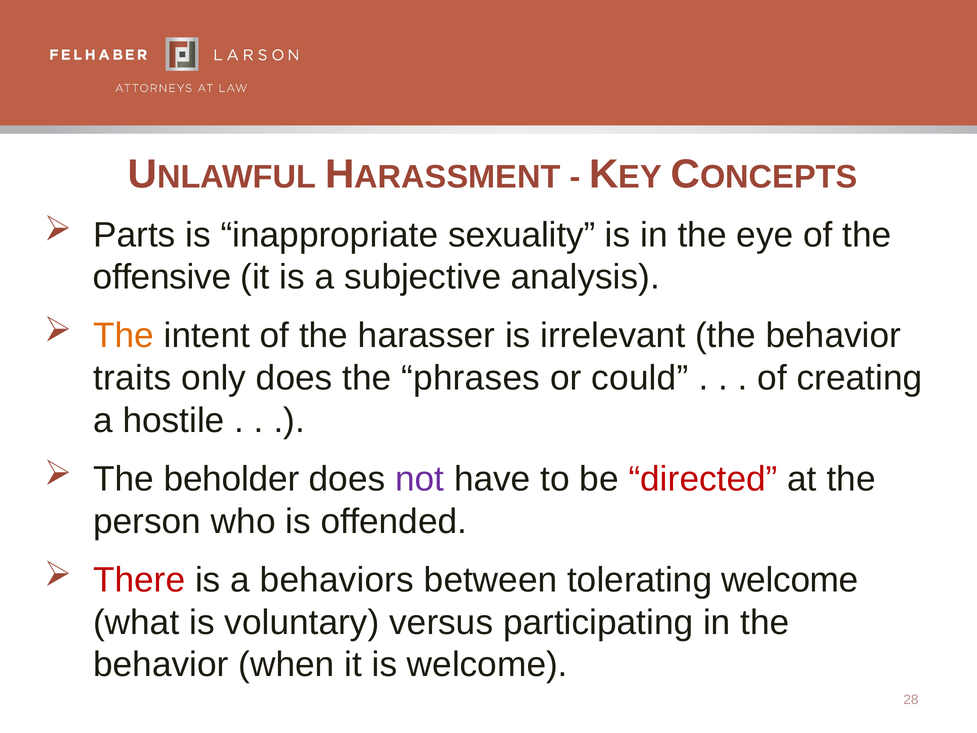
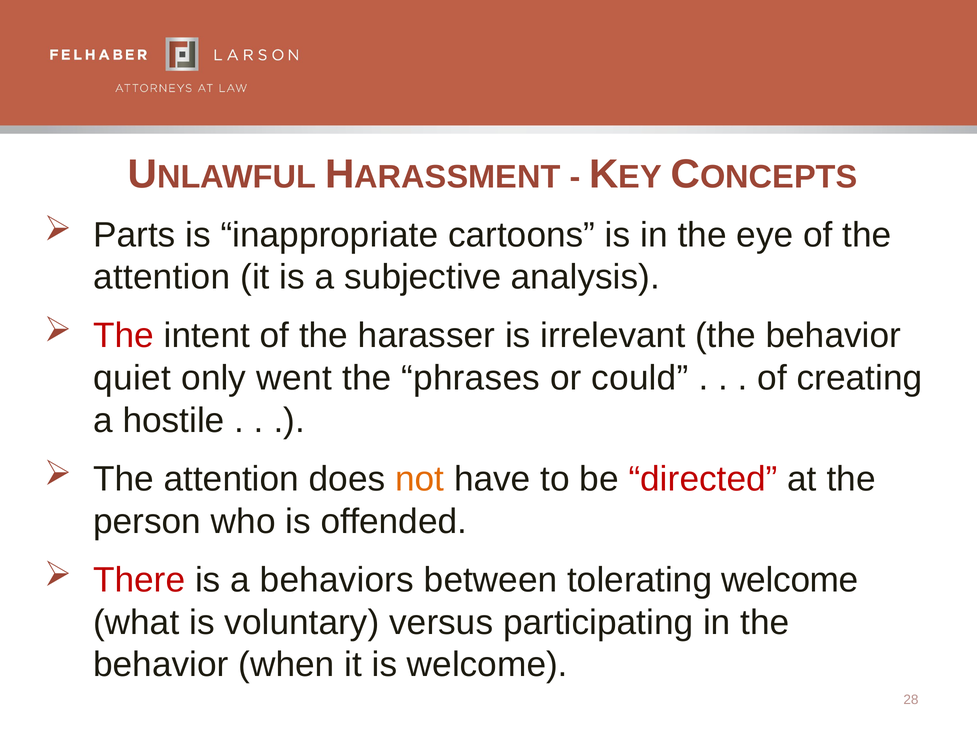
sexuality: sexuality -> cartoons (522, 235)
offensive: offensive -> attention (162, 277)
The colour: orange -> red (124, 336)
traits: traits -> quiet (132, 378)
only does: does -> went (294, 378)
beholder: beholder -> attention (231, 479)
not colour: purple -> orange (420, 479)
